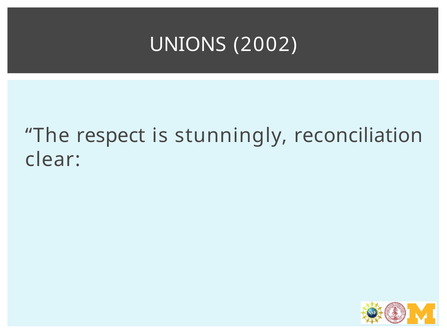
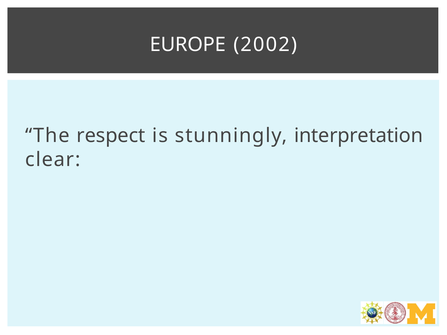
UNIONS: UNIONS -> EUROPE (188, 45)
reconciliation: reconciliation -> interpretation (359, 136)
